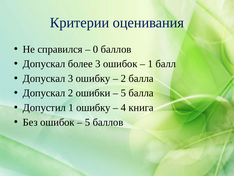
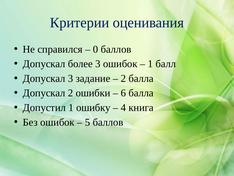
3 ошибку: ошибку -> задание (93, 78)
5: 5 -> 6 (123, 93)
